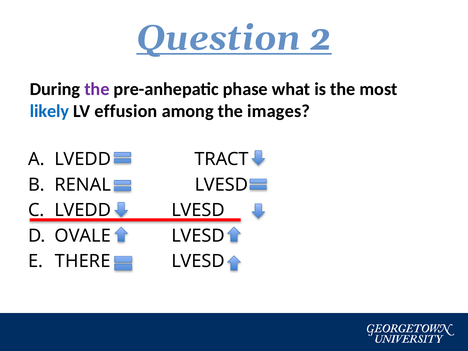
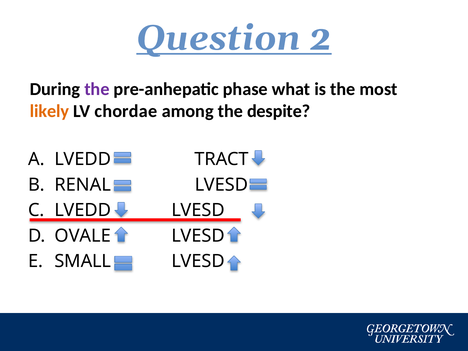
likely colour: blue -> orange (49, 111)
effusion: effusion -> chordae (126, 111)
images: images -> despite (279, 111)
THERE: THERE -> SMALL (83, 261)
